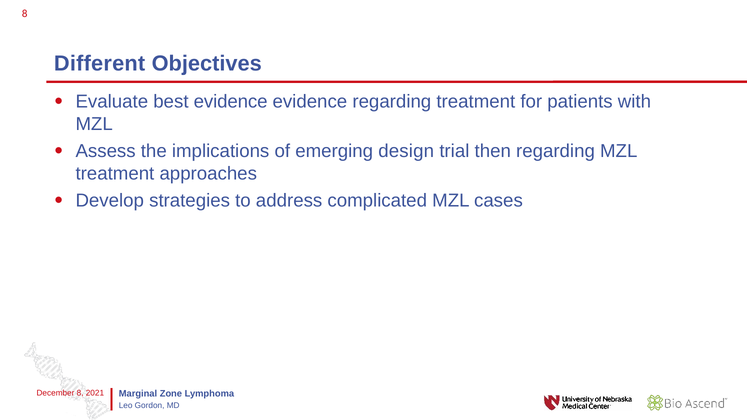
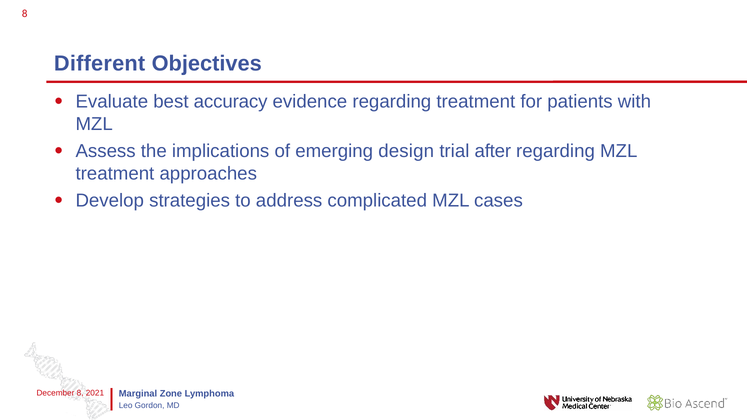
best evidence: evidence -> accuracy (231, 102)
then: then -> after (493, 151)
